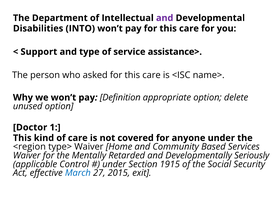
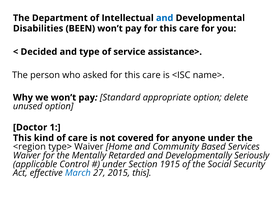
and colour: purple -> blue (165, 18)
INTO: INTO -> BEEN (80, 28)
Support: Support -> Decided (39, 52)
Definition: Definition -> Standard (120, 97)
2015 exit: exit -> this (142, 173)
